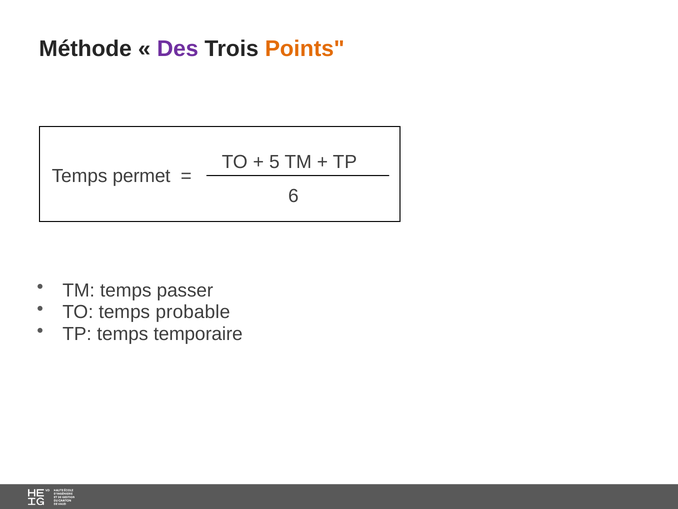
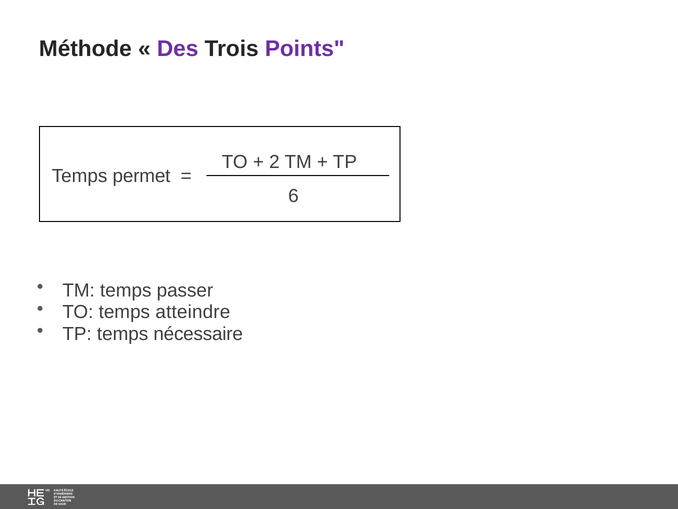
Points colour: orange -> purple (305, 49)
5: 5 -> 2 (274, 162)
probable: probable -> atteindre (193, 312)
temporaire: temporaire -> nécessaire (198, 334)
